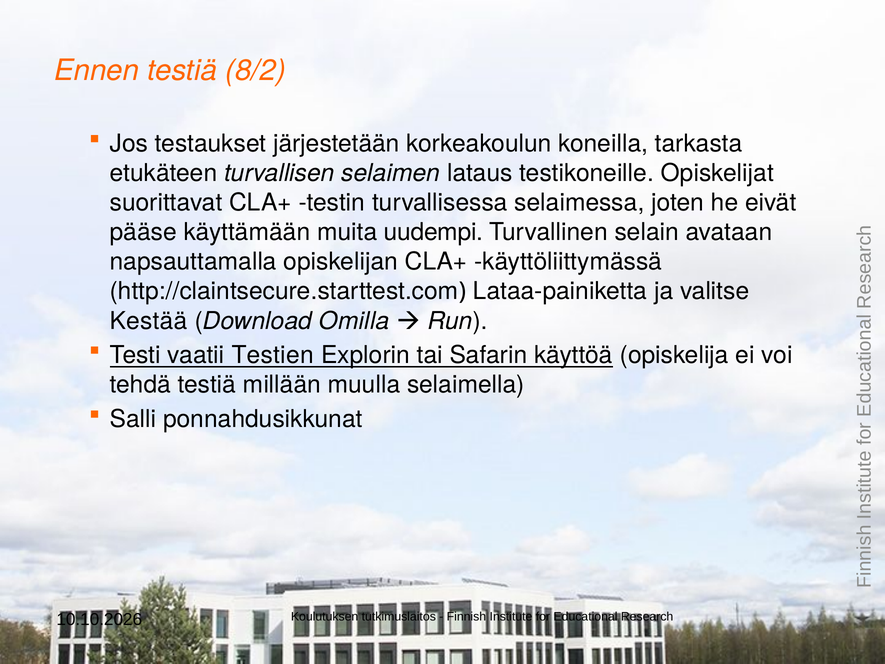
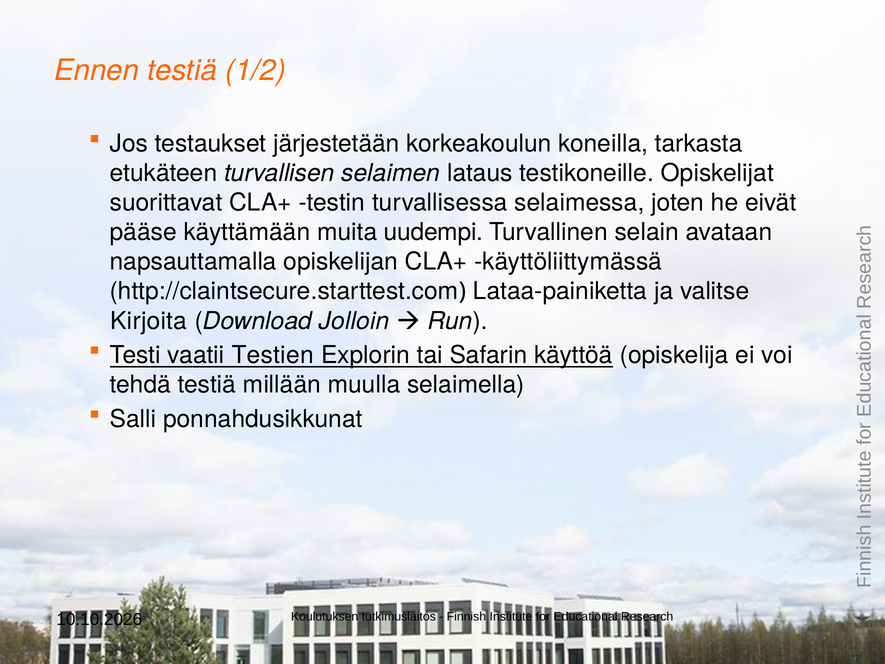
8/2: 8/2 -> 1/2 (256, 70)
Kestää: Kestää -> Kirjoita (149, 321)
Omilla: Omilla -> Jolloin (354, 321)
